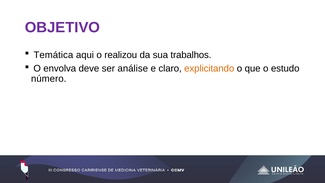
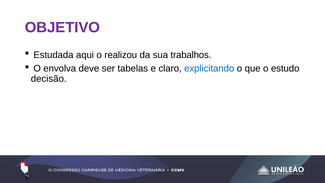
Temática: Temática -> Estudada (53, 55)
análise: análise -> tabelas (133, 69)
explicitando colour: orange -> blue (209, 69)
número: número -> decisão (49, 79)
